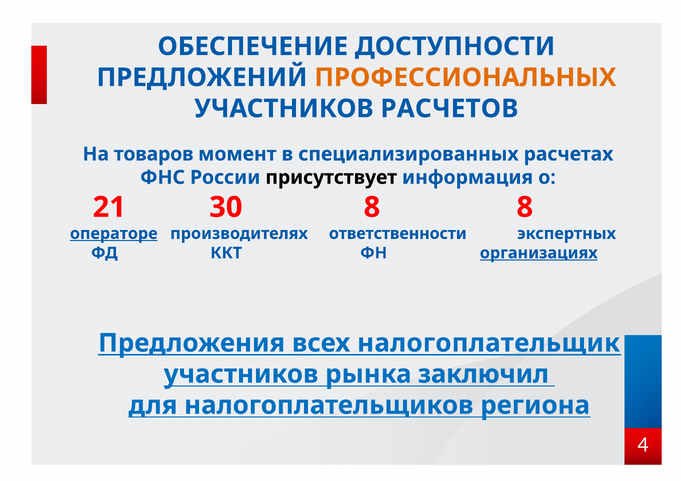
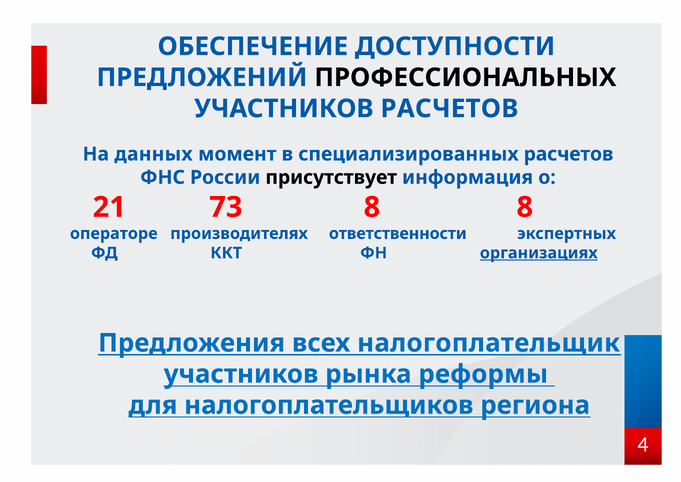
ПРОФЕССИОНАЛЬНЫХ colour: orange -> black (465, 77)
товаров: товаров -> данных (154, 154)
специализированных расчетах: расчетах -> расчетов (569, 154)
30: 30 -> 73 (226, 207)
операторе underline: present -> none (114, 233)
заключил: заключил -> реформы (483, 374)
